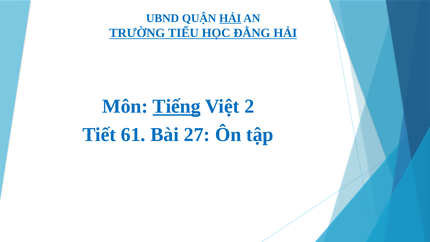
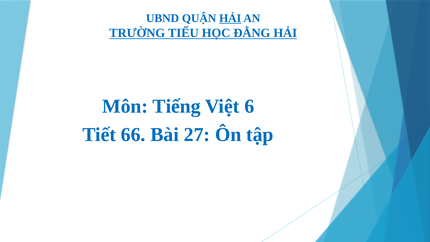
Tiếng underline: present -> none (177, 106)
2: 2 -> 6 (249, 106)
61: 61 -> 66 (133, 135)
